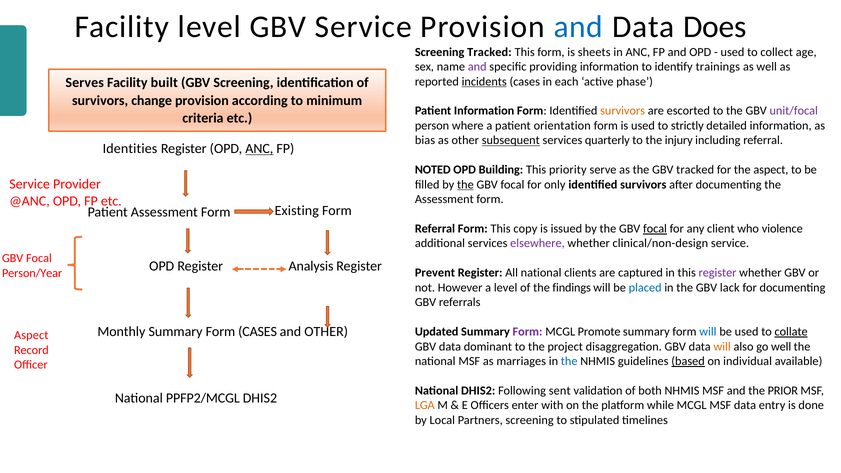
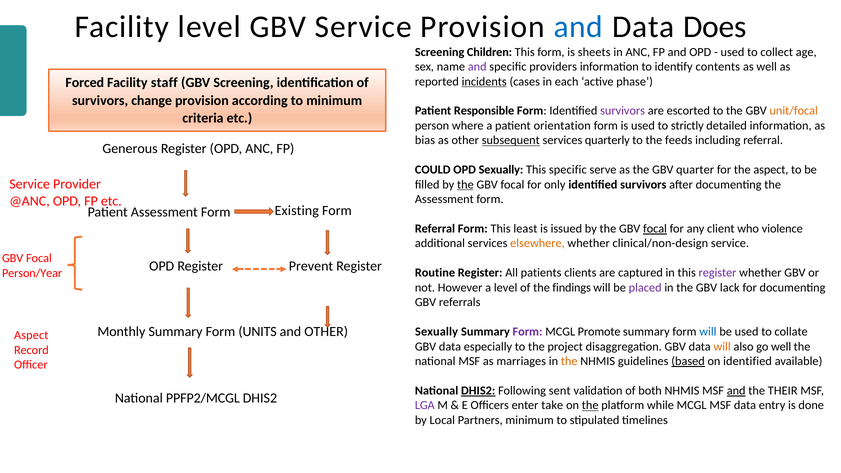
Screening Tracked: Tracked -> Children (490, 52)
providing: providing -> providers (553, 67)
trainings: trainings -> contents (718, 67)
Serves: Serves -> Forced (85, 83)
built: built -> staff (164, 83)
Patient Information: Information -> Responsible (484, 111)
survivors colour: orange -> purple (623, 111)
unit/focal colour: purple -> orange (794, 111)
injury: injury -> feeds (679, 140)
Identities: Identities -> Generous (130, 149)
ANC underline: present -> none (259, 149)
NOTED: NOTED -> COULD (433, 170)
OPD Building: Building -> Sexually (501, 170)
This priority: priority -> specific (568, 170)
GBV tracked: tracked -> quarter (695, 170)
copy: copy -> least (525, 229)
elsewhere colour: purple -> orange (537, 243)
Analysis: Analysis -> Prevent (311, 266)
Prevent: Prevent -> Routine (435, 273)
All national: national -> patients (541, 273)
placed colour: blue -> purple (645, 288)
Form CASES: CASES -> UNITS (258, 332)
Updated: Updated -> Sexually (437, 332)
collate underline: present -> none (791, 332)
dominant: dominant -> especially (488, 347)
the colour: blue -> orange (569, 361)
on individual: individual -> identified (748, 361)
DHIS2 underline: none -> present (478, 391)
and underline: none -> present (736, 391)
PRIOR: PRIOR -> THEIR (783, 391)
LGA colour: orange -> purple (425, 405)
with: with -> take (552, 405)
the underline: none -> present (590, 405)
Partners screening: screening -> minimum (530, 420)
